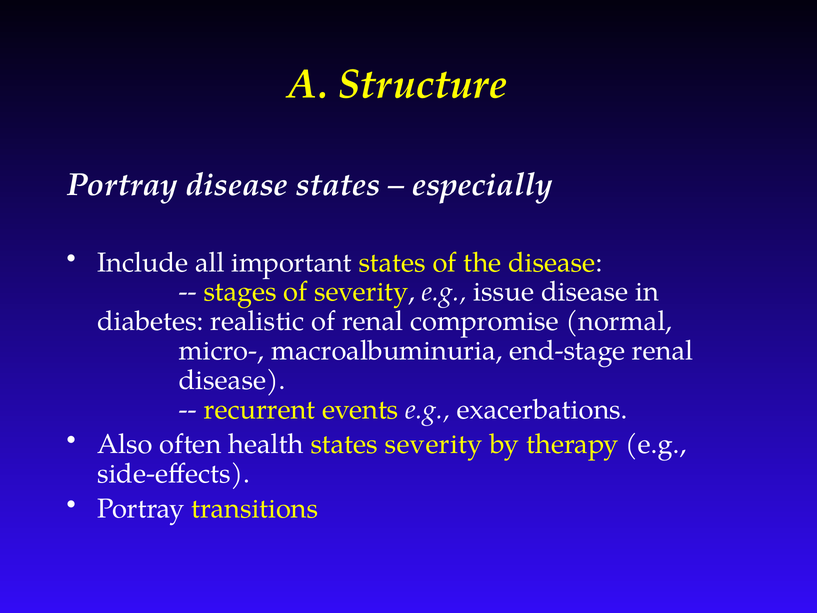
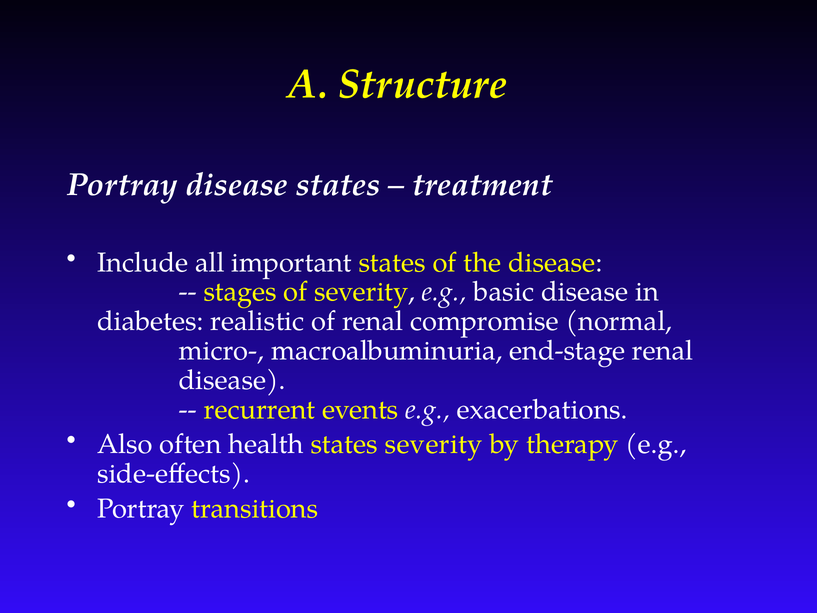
especially: especially -> treatment (482, 184)
issue: issue -> basic (504, 292)
